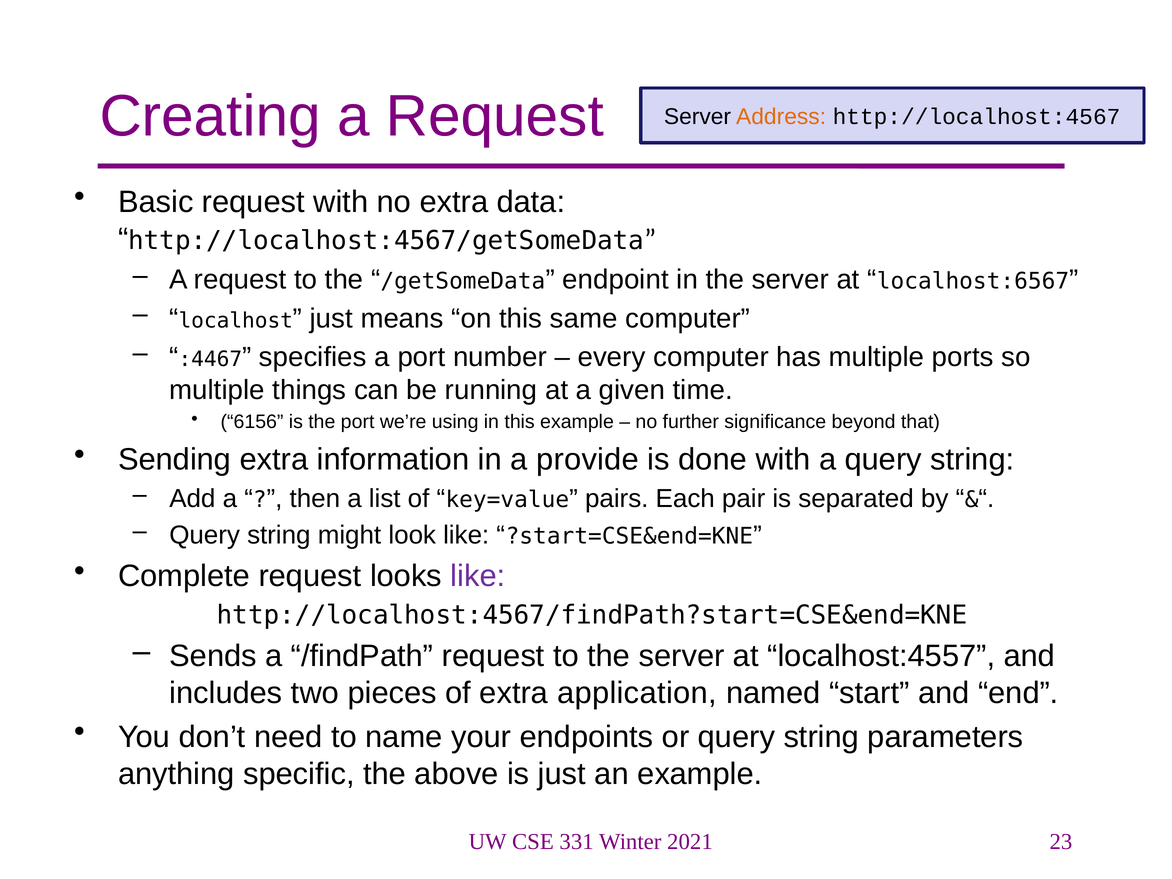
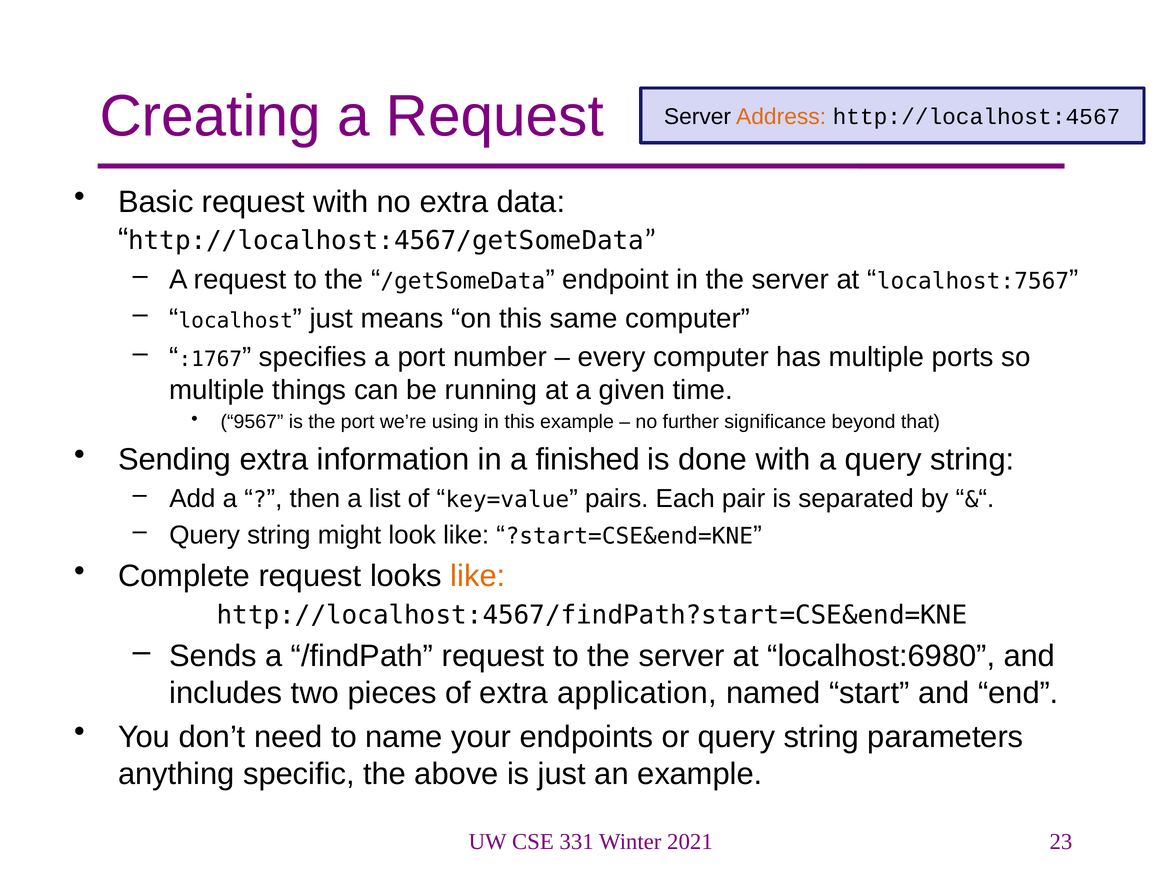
localhost:6567: localhost:6567 -> localhost:7567 (973, 281)
:4467: :4467 -> :1767 (210, 359)
6156: 6156 -> 9567 (252, 422)
provide: provide -> finished (588, 460)
like colour: purple -> orange (478, 576)
localhost:4557: localhost:4557 -> localhost:6980 (881, 656)
